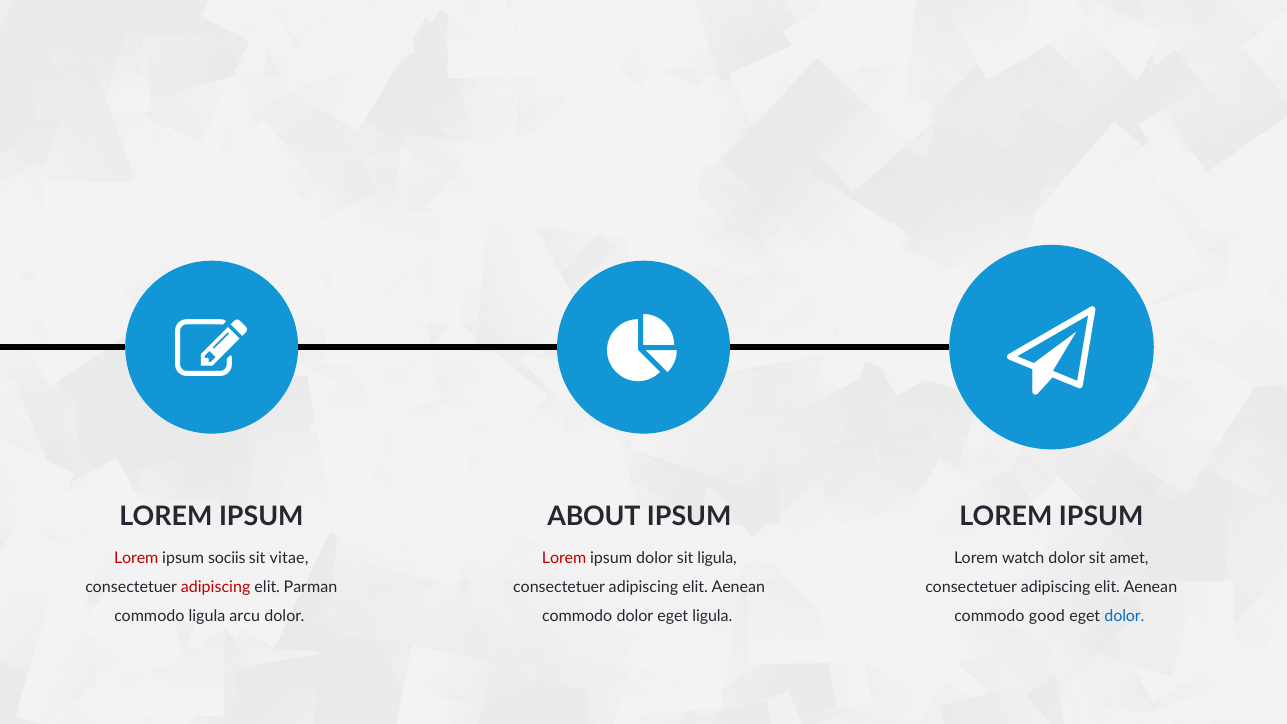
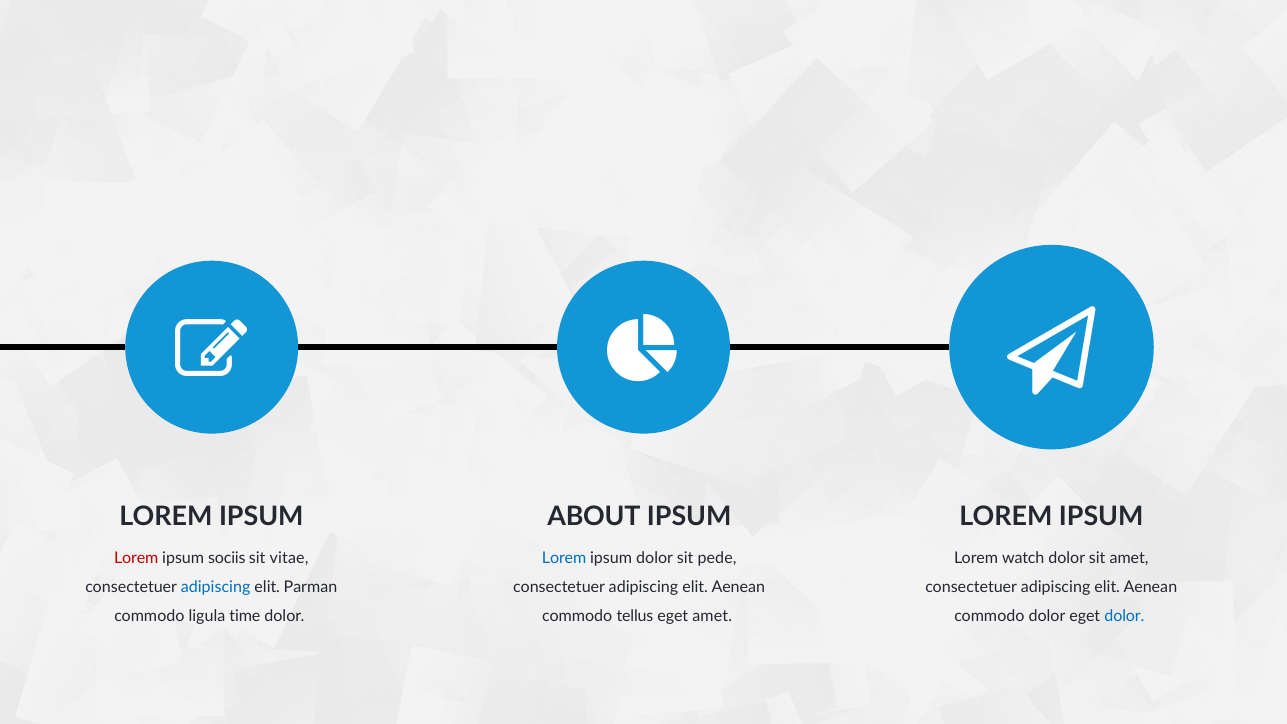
Lorem colour: red -> blue (564, 558)
sit ligula: ligula -> pede (717, 558)
adipiscing colour: red -> blue (216, 587)
arcu: arcu -> time (245, 616)
commodo dolor: dolor -> tellus (635, 616)
eget ligula: ligula -> amet (712, 616)
commodo good: good -> dolor (1047, 616)
